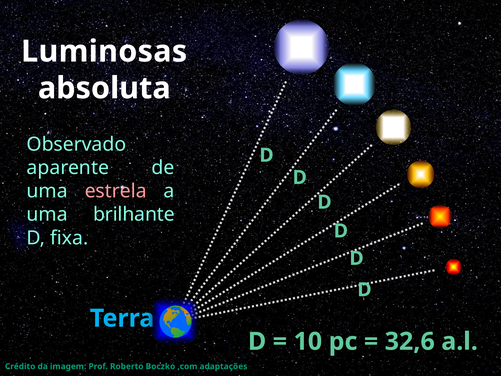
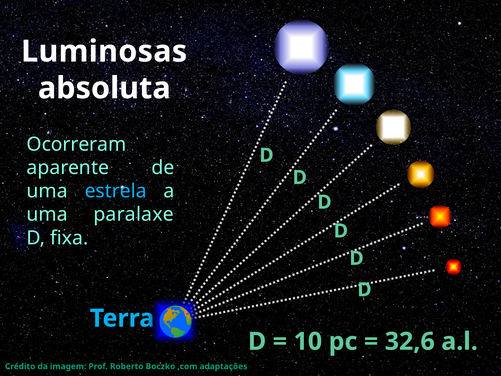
Observado: Observado -> Ocorreram (76, 144)
estrela colour: pink -> light blue (116, 191)
brilhante: brilhante -> paralaxe (134, 214)
